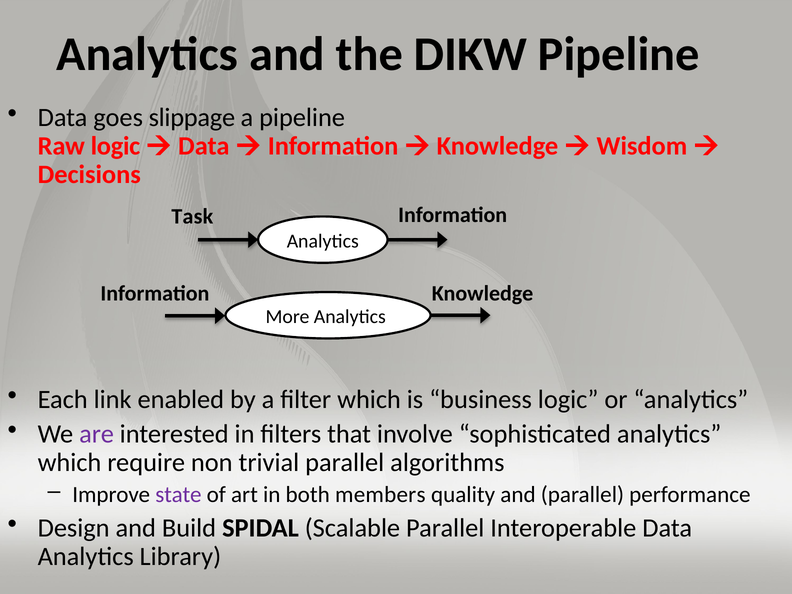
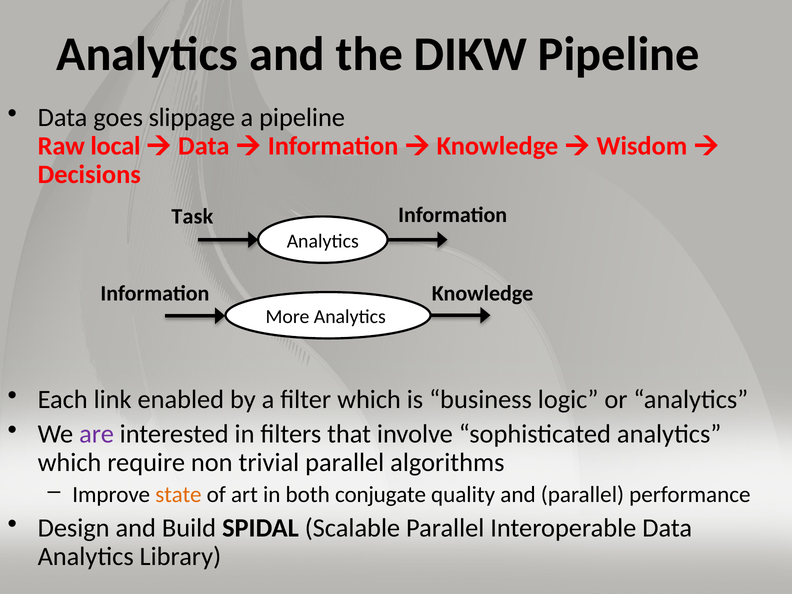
Raw logic: logic -> local (115, 146)
state colour: purple -> orange (178, 495)
members: members -> conjugate (381, 495)
